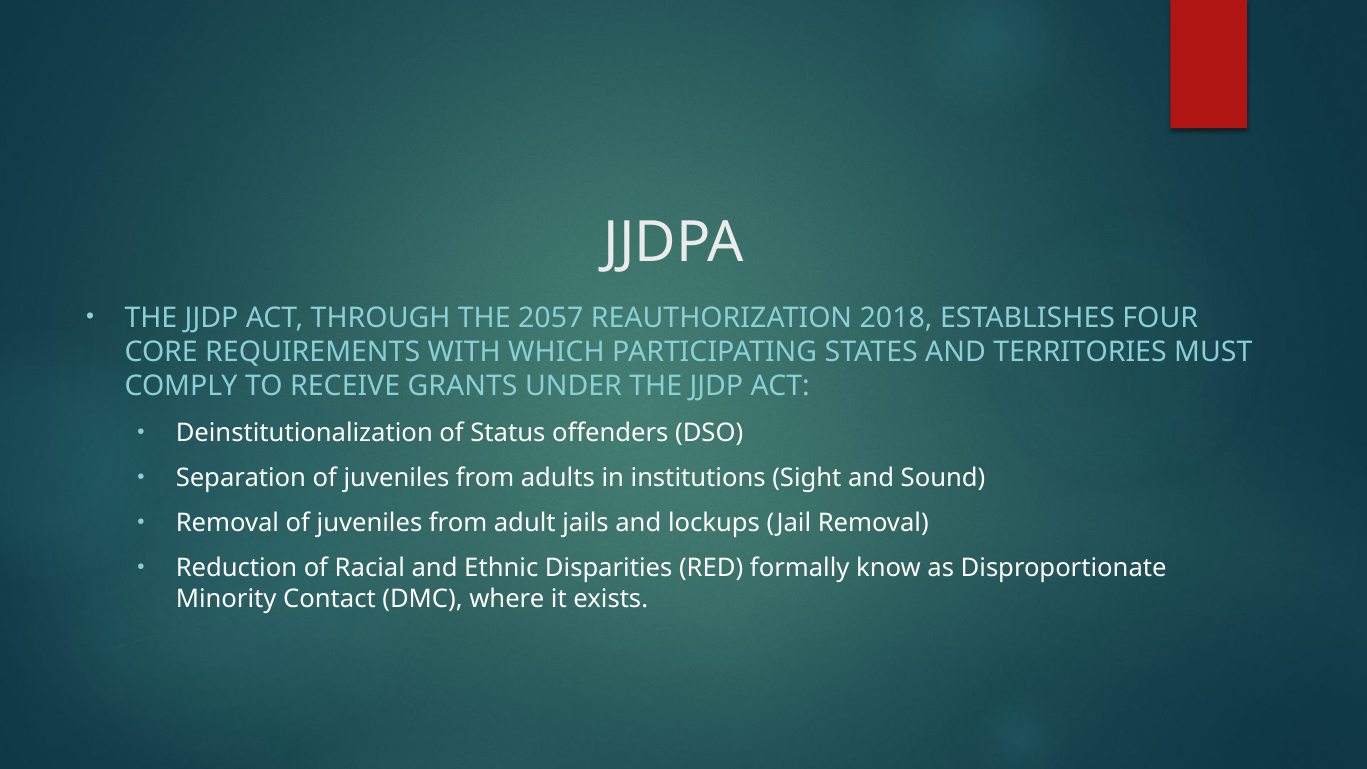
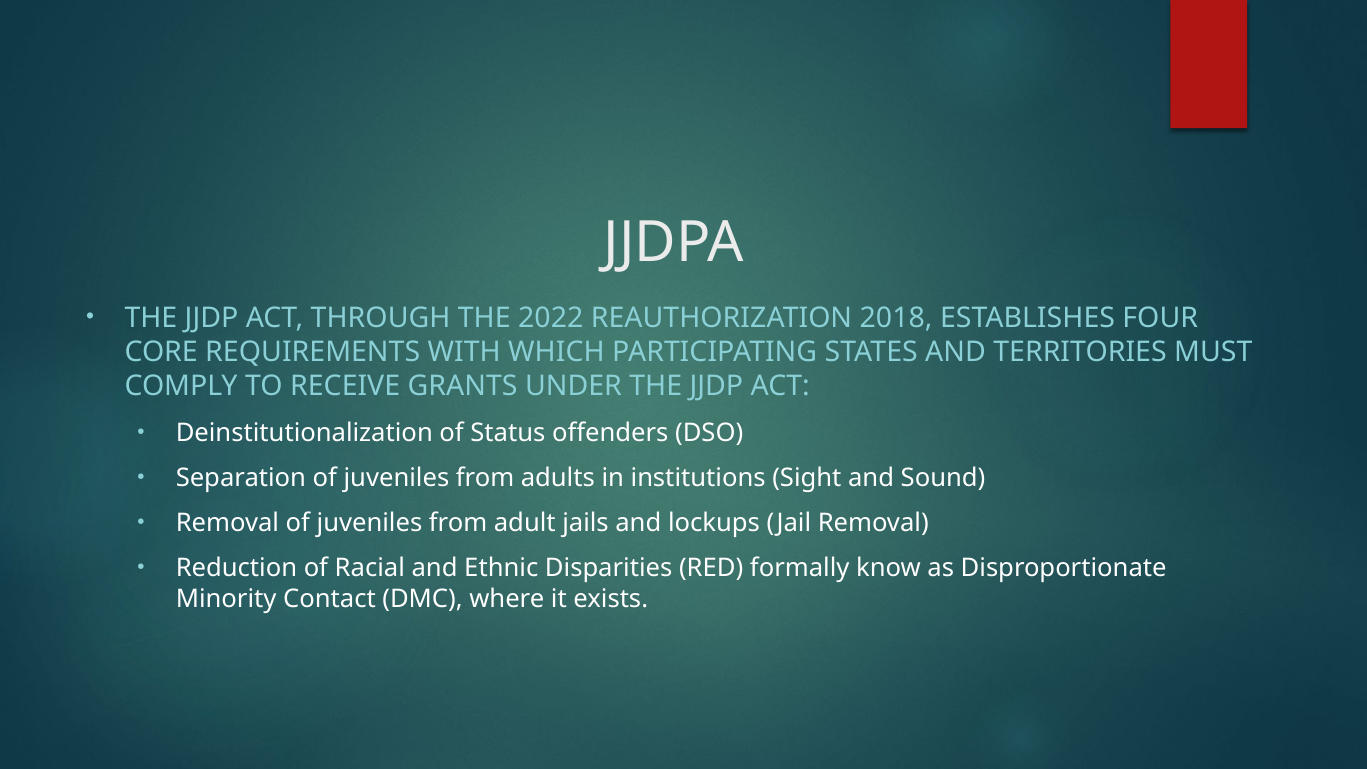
2057: 2057 -> 2022 (551, 318)
